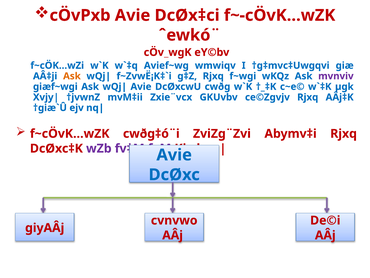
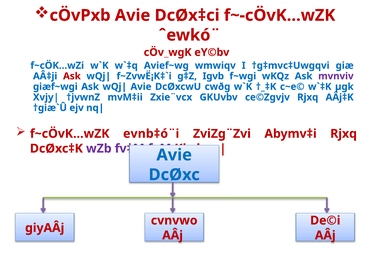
Ask colour: orange -> red (72, 76)
g‡Z Rjxq: Rjxq -> Igvb (213, 76)
cwðg‡ó¨i: cwðg‡ó¨i -> evnb‡ó¨i (151, 133)
